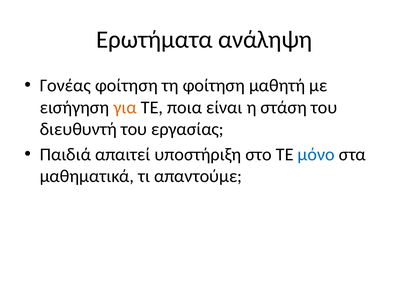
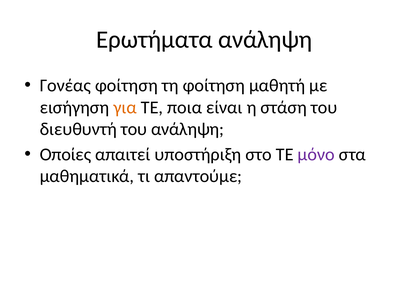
του εργασίας: εργασίας -> ανάληψη (188, 129)
Παιδιά: Παιδιά -> Οποίες (65, 155)
μόνο colour: blue -> purple (316, 155)
